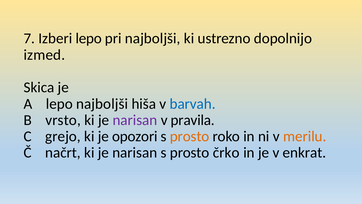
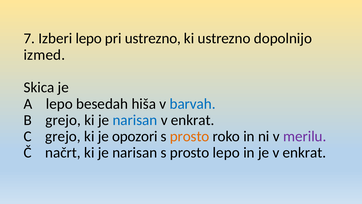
pri najboljši: najboljši -> ustrezno (153, 38)
lepo najboljši: najboljši -> besedah (102, 104)
B vrsto: vrsto -> grejo (63, 120)
narisan colour: purple -> blue (135, 120)
pravila: pravila -> enkrat (193, 120)
merilu colour: orange -> purple (305, 136)
prosto črko: črko -> lepo (226, 152)
